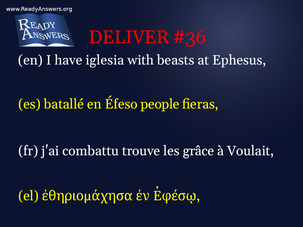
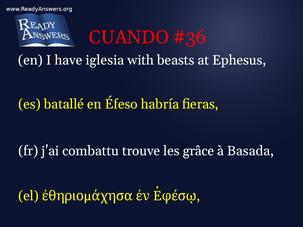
DELIVER: DELIVER -> CUANDO (129, 37)
people: people -> habría (160, 104)
Voulait: Voulait -> Basada (251, 151)
